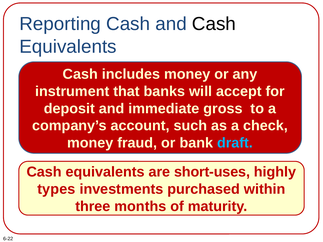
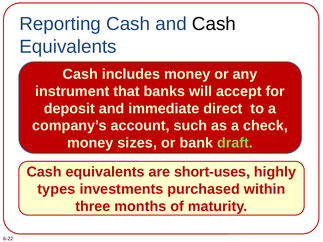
gross: gross -> direct (223, 109)
fraud: fraud -> sizes (137, 143)
draft colour: light blue -> light green (235, 143)
